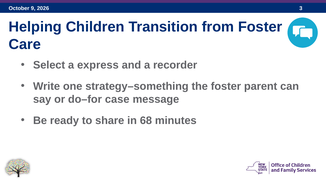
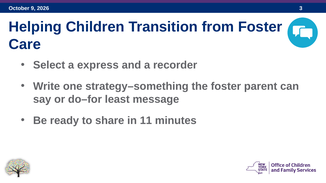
case: case -> least (117, 99)
68: 68 -> 11 (146, 121)
